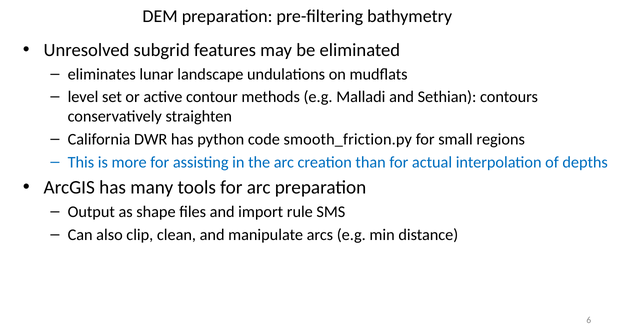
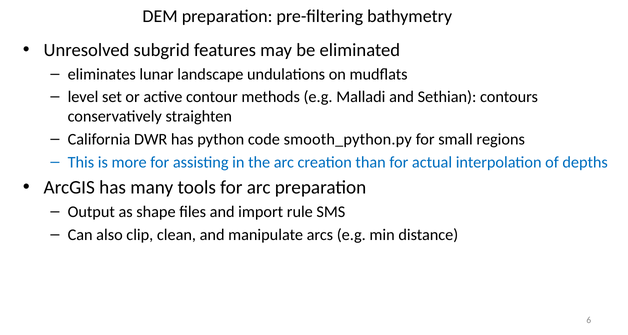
smooth_friction.py: smooth_friction.py -> smooth_python.py (348, 139)
